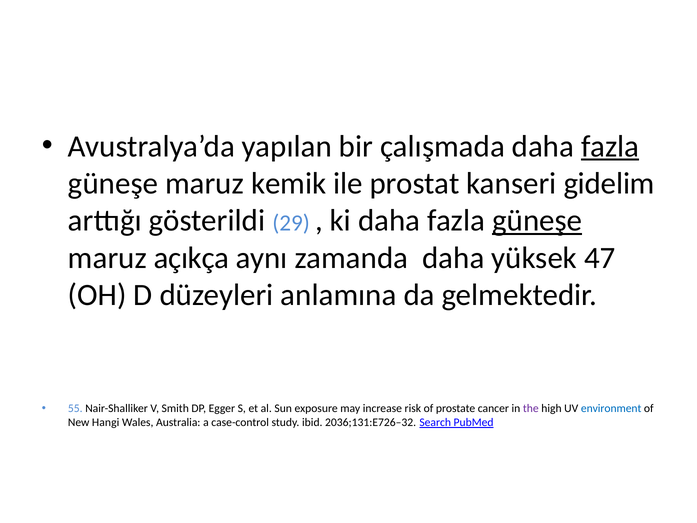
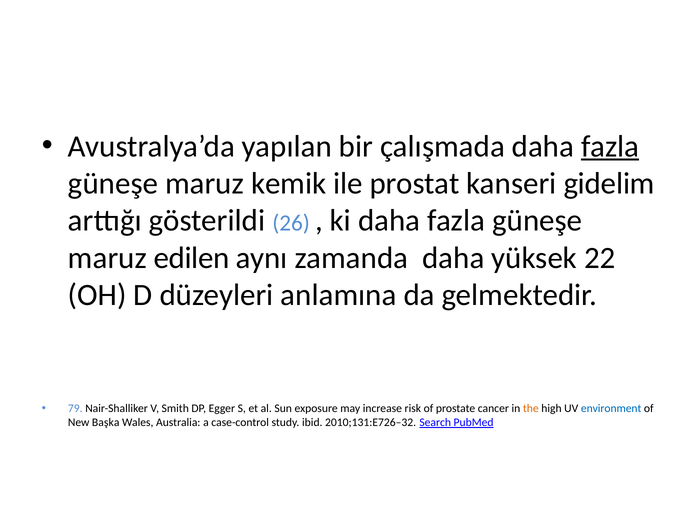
29: 29 -> 26 (291, 223)
güneşe underline: present -> none (537, 221)
açıkça: açıkça -> edilen (192, 258)
47: 47 -> 22 (600, 258)
55: 55 -> 79 (75, 408)
the colour: purple -> orange (531, 408)
Hangi: Hangi -> Başka (106, 422)
2036;131:E726–32: 2036;131:E726–32 -> 2010;131:E726–32 (371, 422)
